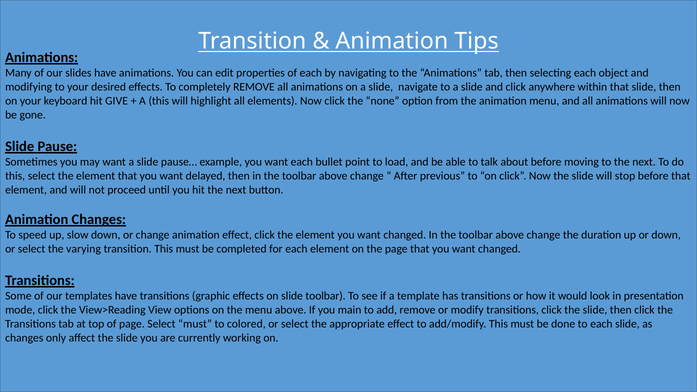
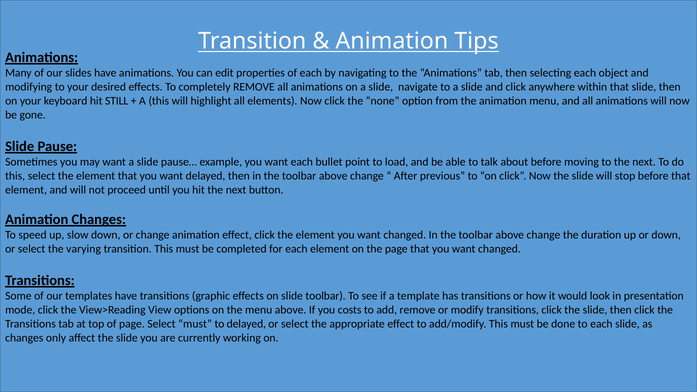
GIVE: GIVE -> STILL (117, 101)
main: main -> costs (350, 310)
to colored: colored -> delayed (246, 324)
